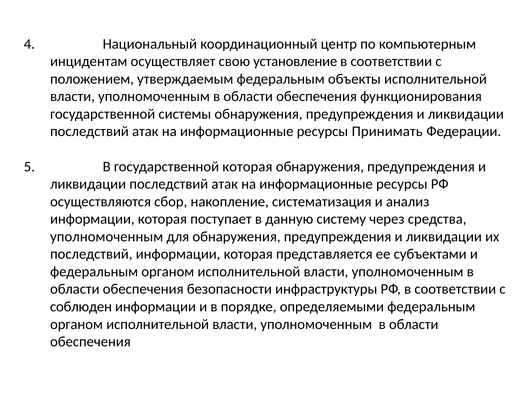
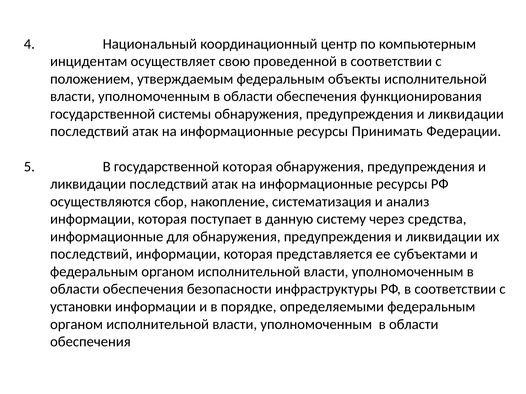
установление: установление -> проведенной (295, 62)
уполномоченным: уполномоченным -> информационные (107, 237)
соблюден: соблюден -> установки (81, 307)
